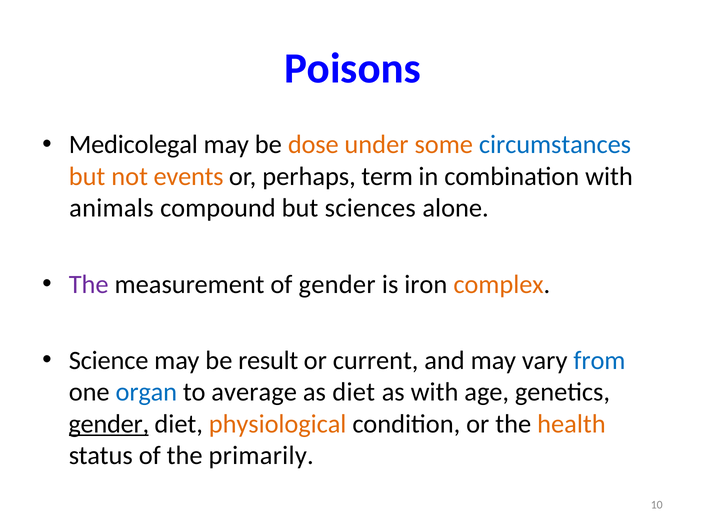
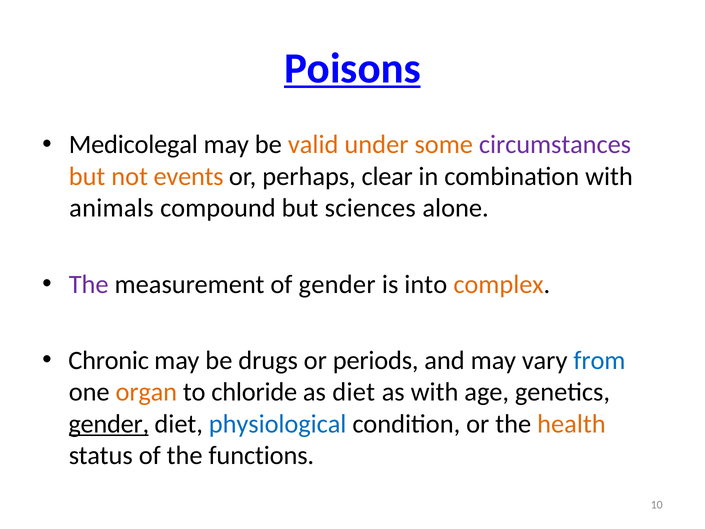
Poisons underline: none -> present (352, 68)
dose: dose -> valid (313, 145)
circumstances colour: blue -> purple (555, 145)
term: term -> clear (387, 176)
iron: iron -> into (426, 284)
Science: Science -> Chronic (109, 360)
result: result -> drugs (268, 360)
current: current -> periods (376, 360)
organ colour: blue -> orange (146, 392)
average: average -> chloride (254, 392)
physiological colour: orange -> blue (278, 424)
primarily: primarily -> functions (261, 455)
